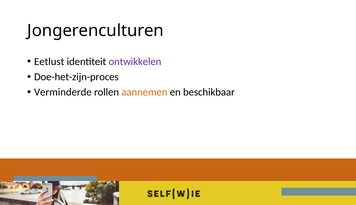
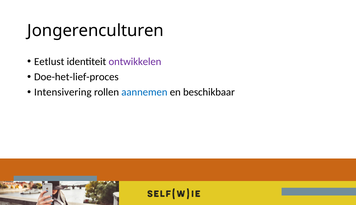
Doe-het-zijn-proces: Doe-het-zijn-proces -> Doe-het-lief-proces (76, 77)
Verminderde: Verminderde -> Intensivering (63, 92)
aannemen colour: orange -> blue (144, 92)
